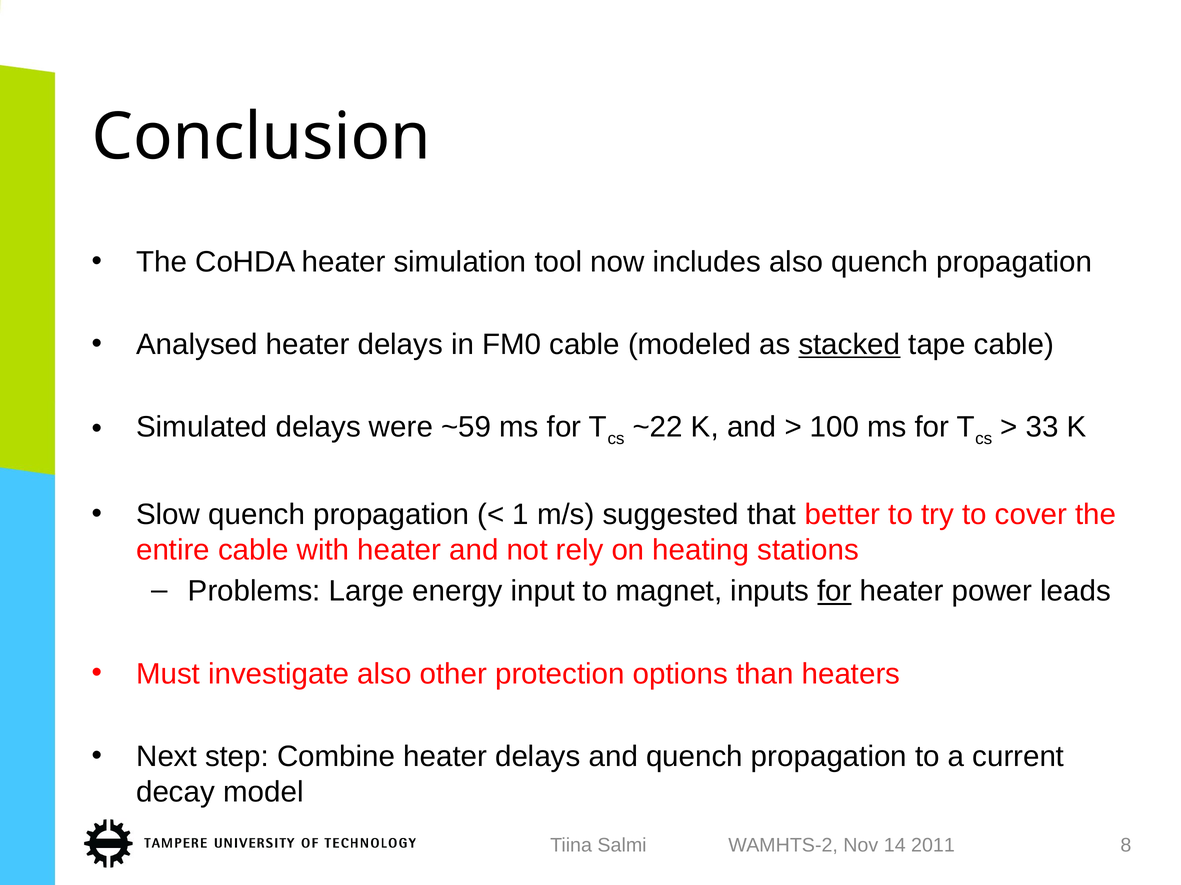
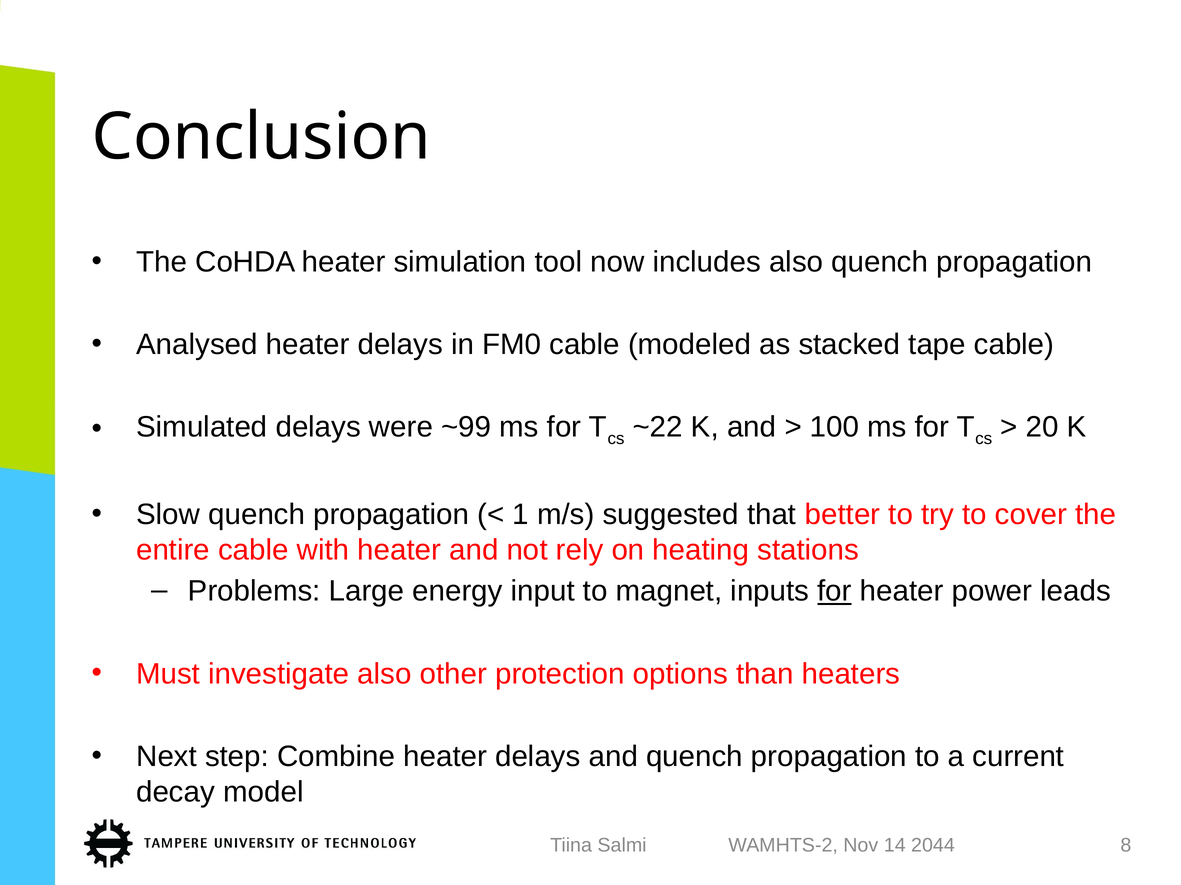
stacked underline: present -> none (849, 345)
~59: ~59 -> ~99 (466, 427)
33: 33 -> 20 (1042, 427)
2011: 2011 -> 2044 (933, 846)
